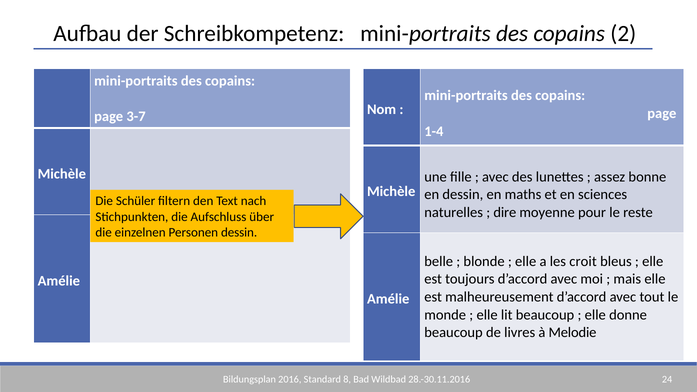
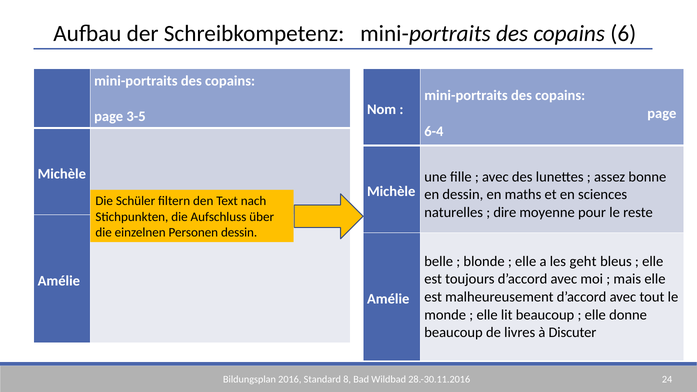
2: 2 -> 6 (623, 33)
3-7: 3-7 -> 3-5 (136, 116)
1-4: 1-4 -> 6-4 (434, 131)
croit: croit -> geht (583, 261)
Melodie: Melodie -> Discuter (572, 333)
